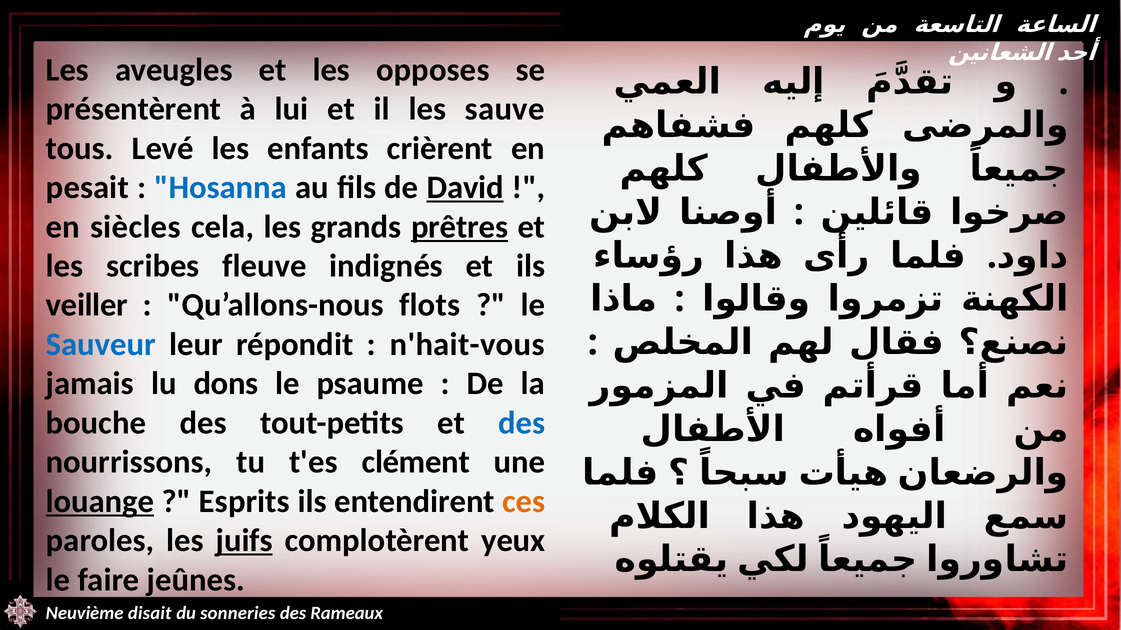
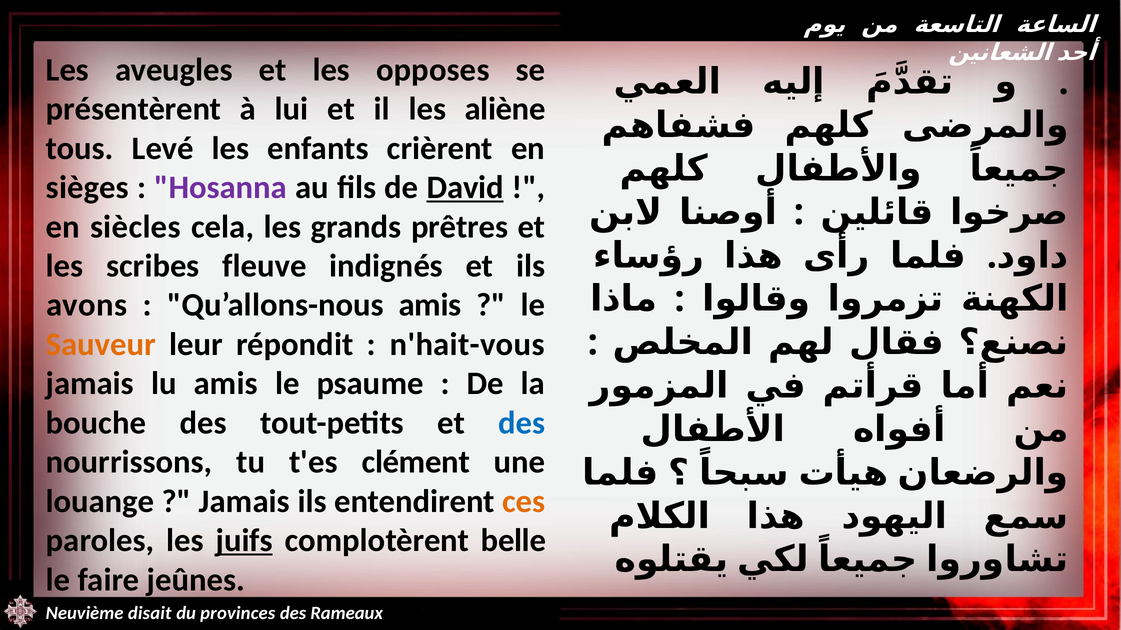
sauve: sauve -> aliène (505, 109)
pesait: pesait -> sièges (87, 188)
Hosanna colour: blue -> purple (221, 188)
prêtres underline: present -> none (460, 227)
veiller: veiller -> avons (87, 305)
Qu’allons-nous flots: flots -> amis (430, 305)
Sauveur colour: blue -> orange (101, 345)
lu dons: dons -> amis (226, 384)
louange underline: present -> none (100, 502)
Esprits: Esprits -> Jamais (244, 502)
yeux: yeux -> belle (513, 541)
sonneries: sonneries -> provinces (238, 613)
